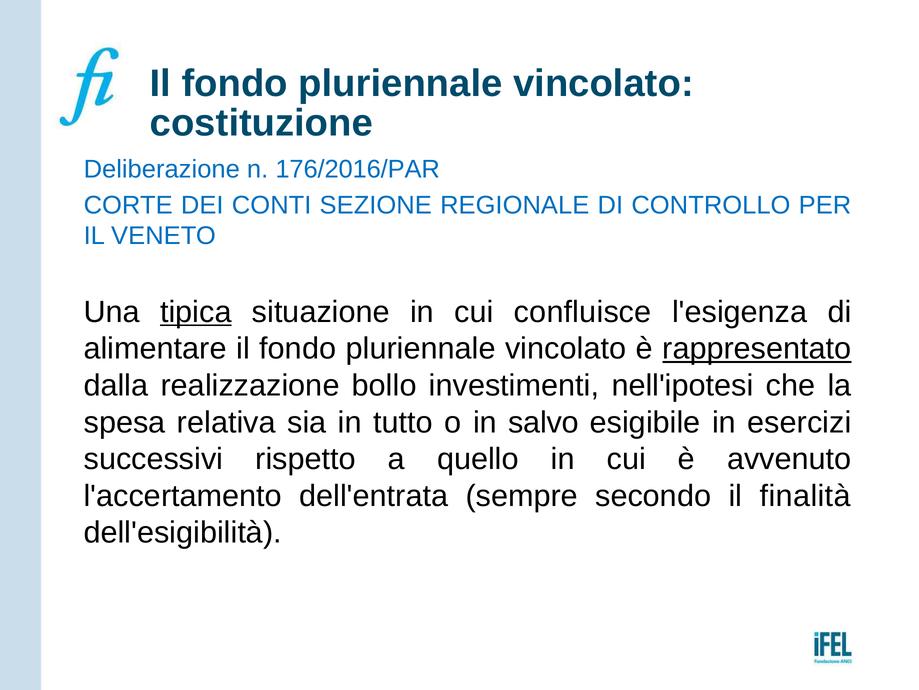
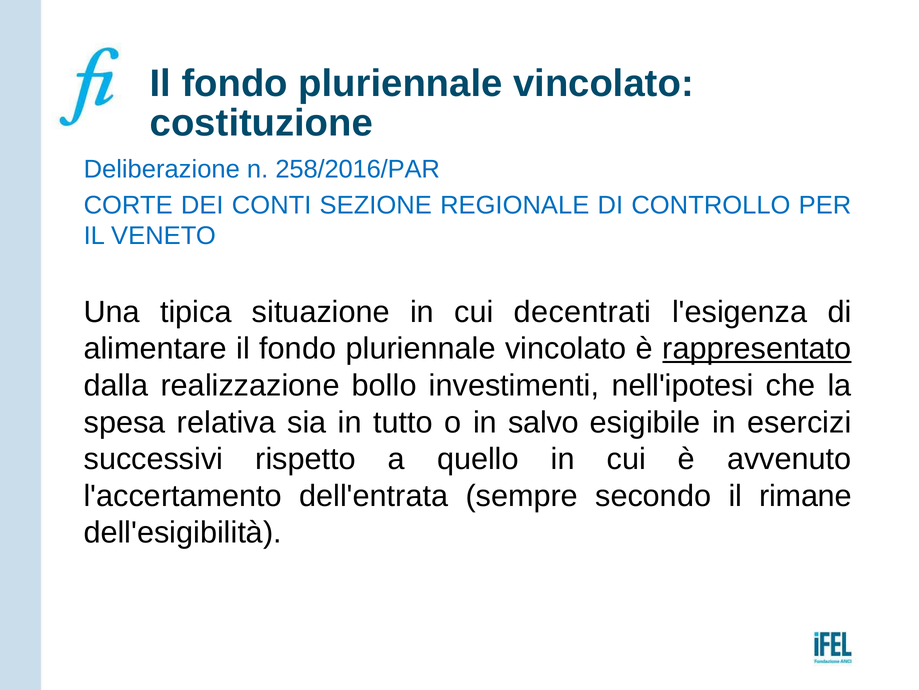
176/2016/PAR: 176/2016/PAR -> 258/2016/PAR (358, 169)
tipica underline: present -> none (196, 312)
confluisce: confluisce -> decentrati (583, 312)
finalità: finalità -> rimane (806, 495)
